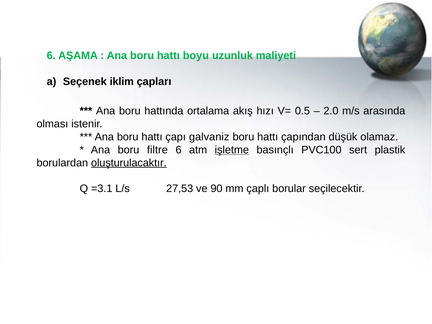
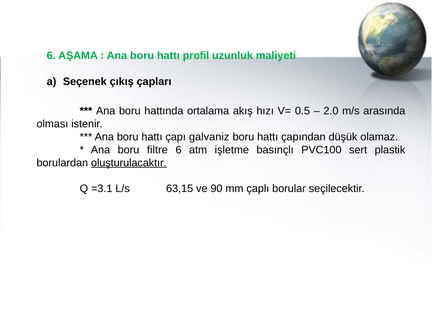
boyu: boyu -> profil (196, 56)
iklim: iklim -> çıkış (122, 82)
işletme underline: present -> none (232, 150)
27,53: 27,53 -> 63,15 (180, 189)
